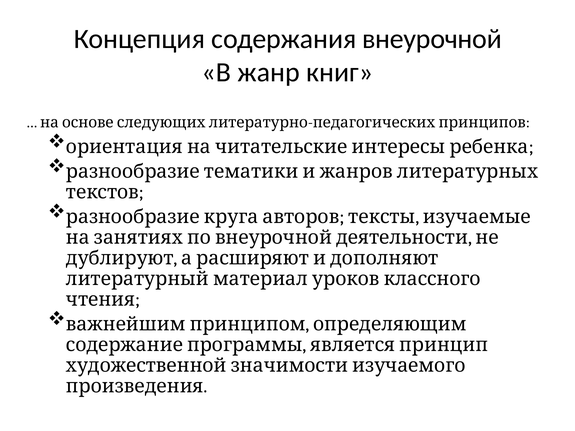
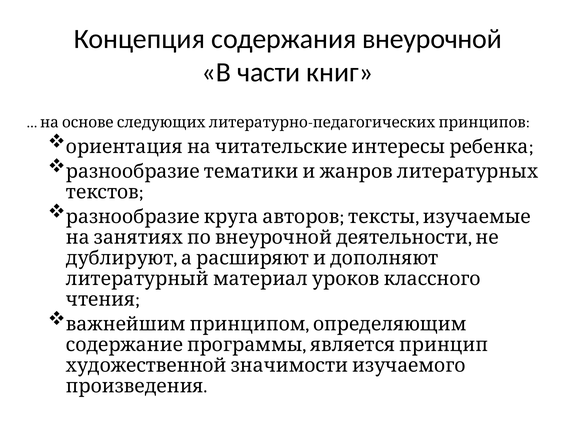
жанр: жанр -> части (269, 72)
